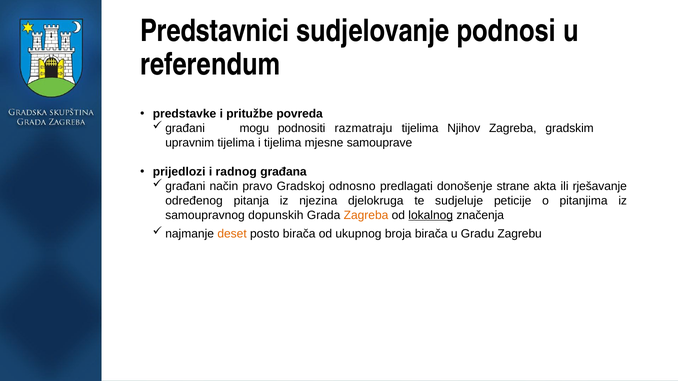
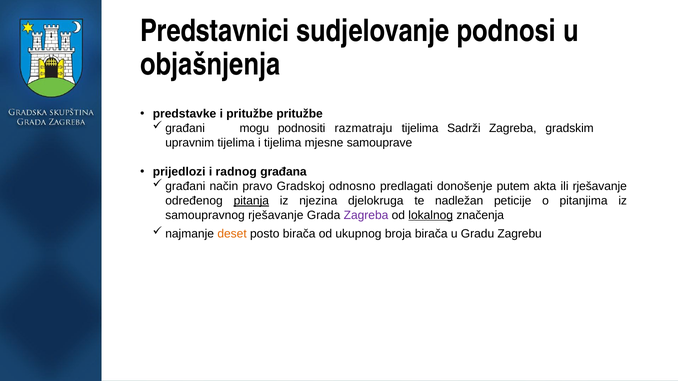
referendum: referendum -> objašnjenja (210, 65)
pritužbe povreda: povreda -> pritužbe (300, 114)
Njihov: Njihov -> Sadrži (464, 128)
strane: strane -> putem (513, 187)
pitanja underline: none -> present (251, 201)
sudjeluje: sudjeluje -> nadležan (459, 201)
samoupravnog dopunskih: dopunskih -> rješavanje (276, 215)
Zagreba colour: orange -> purple (366, 215)
